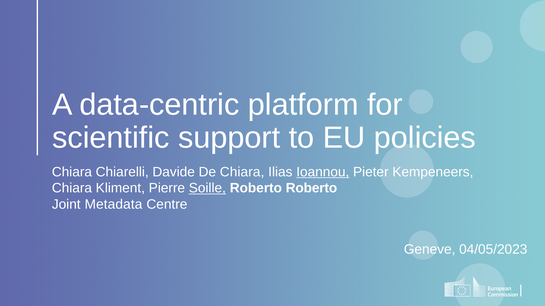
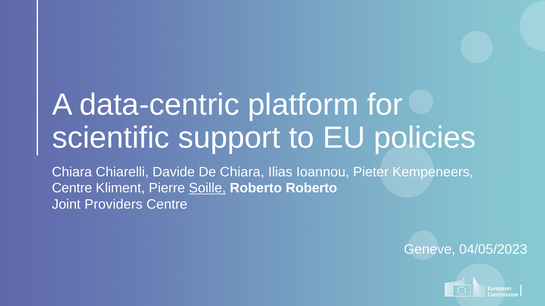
Ioannou underline: present -> none (323, 172)
Chiara: Chiara -> Centre (72, 189)
Metadata: Metadata -> Providers (114, 205)
